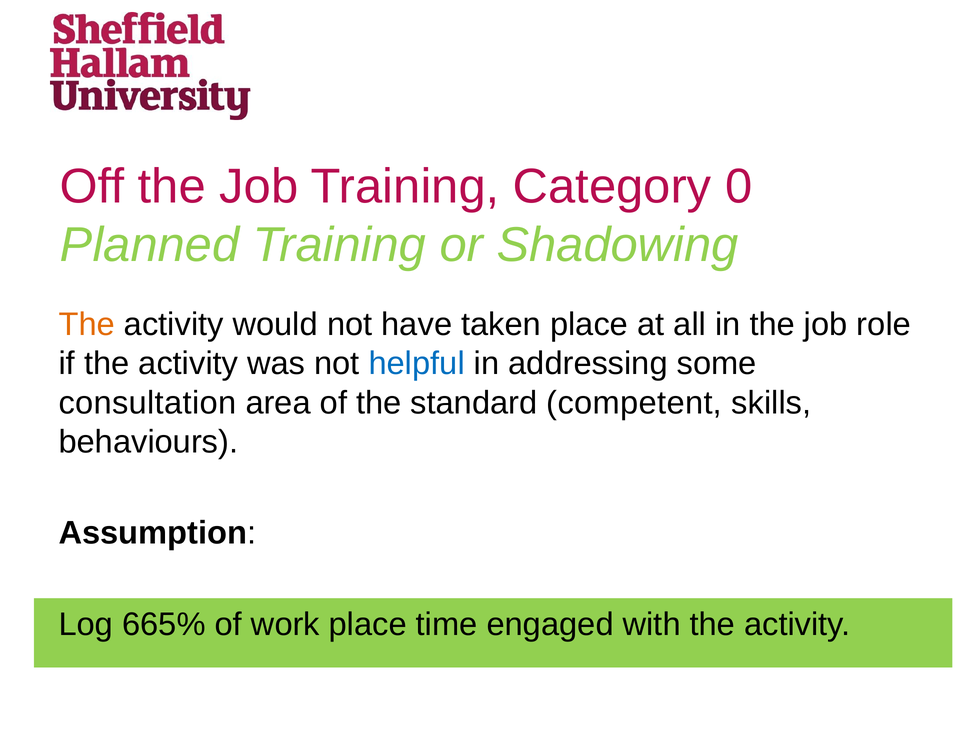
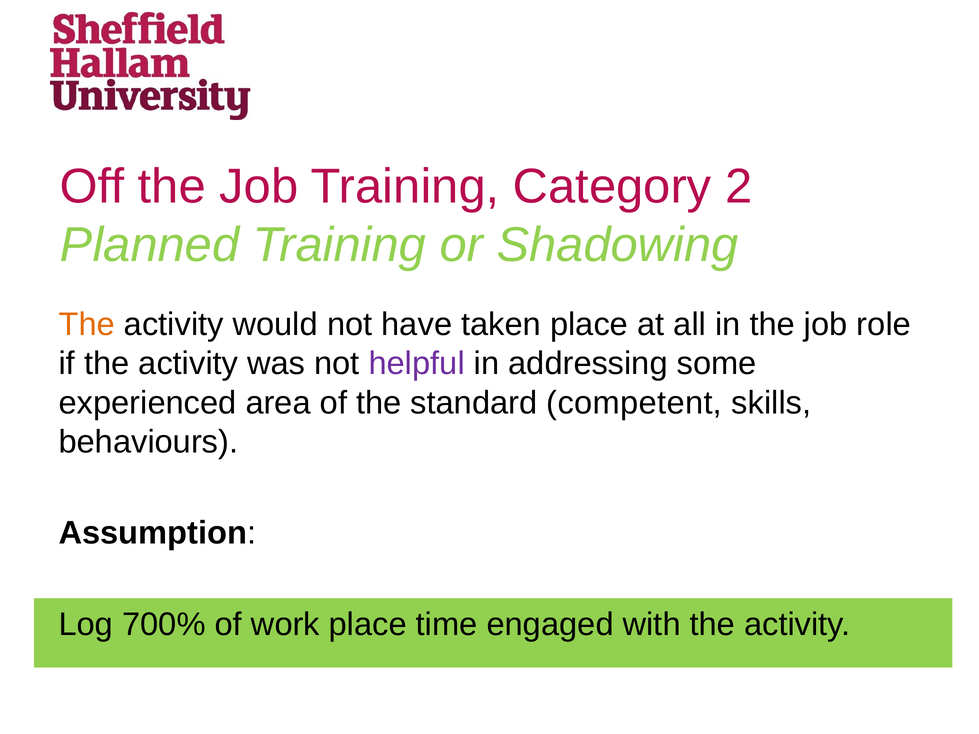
0: 0 -> 2 (739, 187)
helpful colour: blue -> purple (417, 364)
consultation: consultation -> experienced (148, 403)
665%: 665% -> 700% (164, 625)
